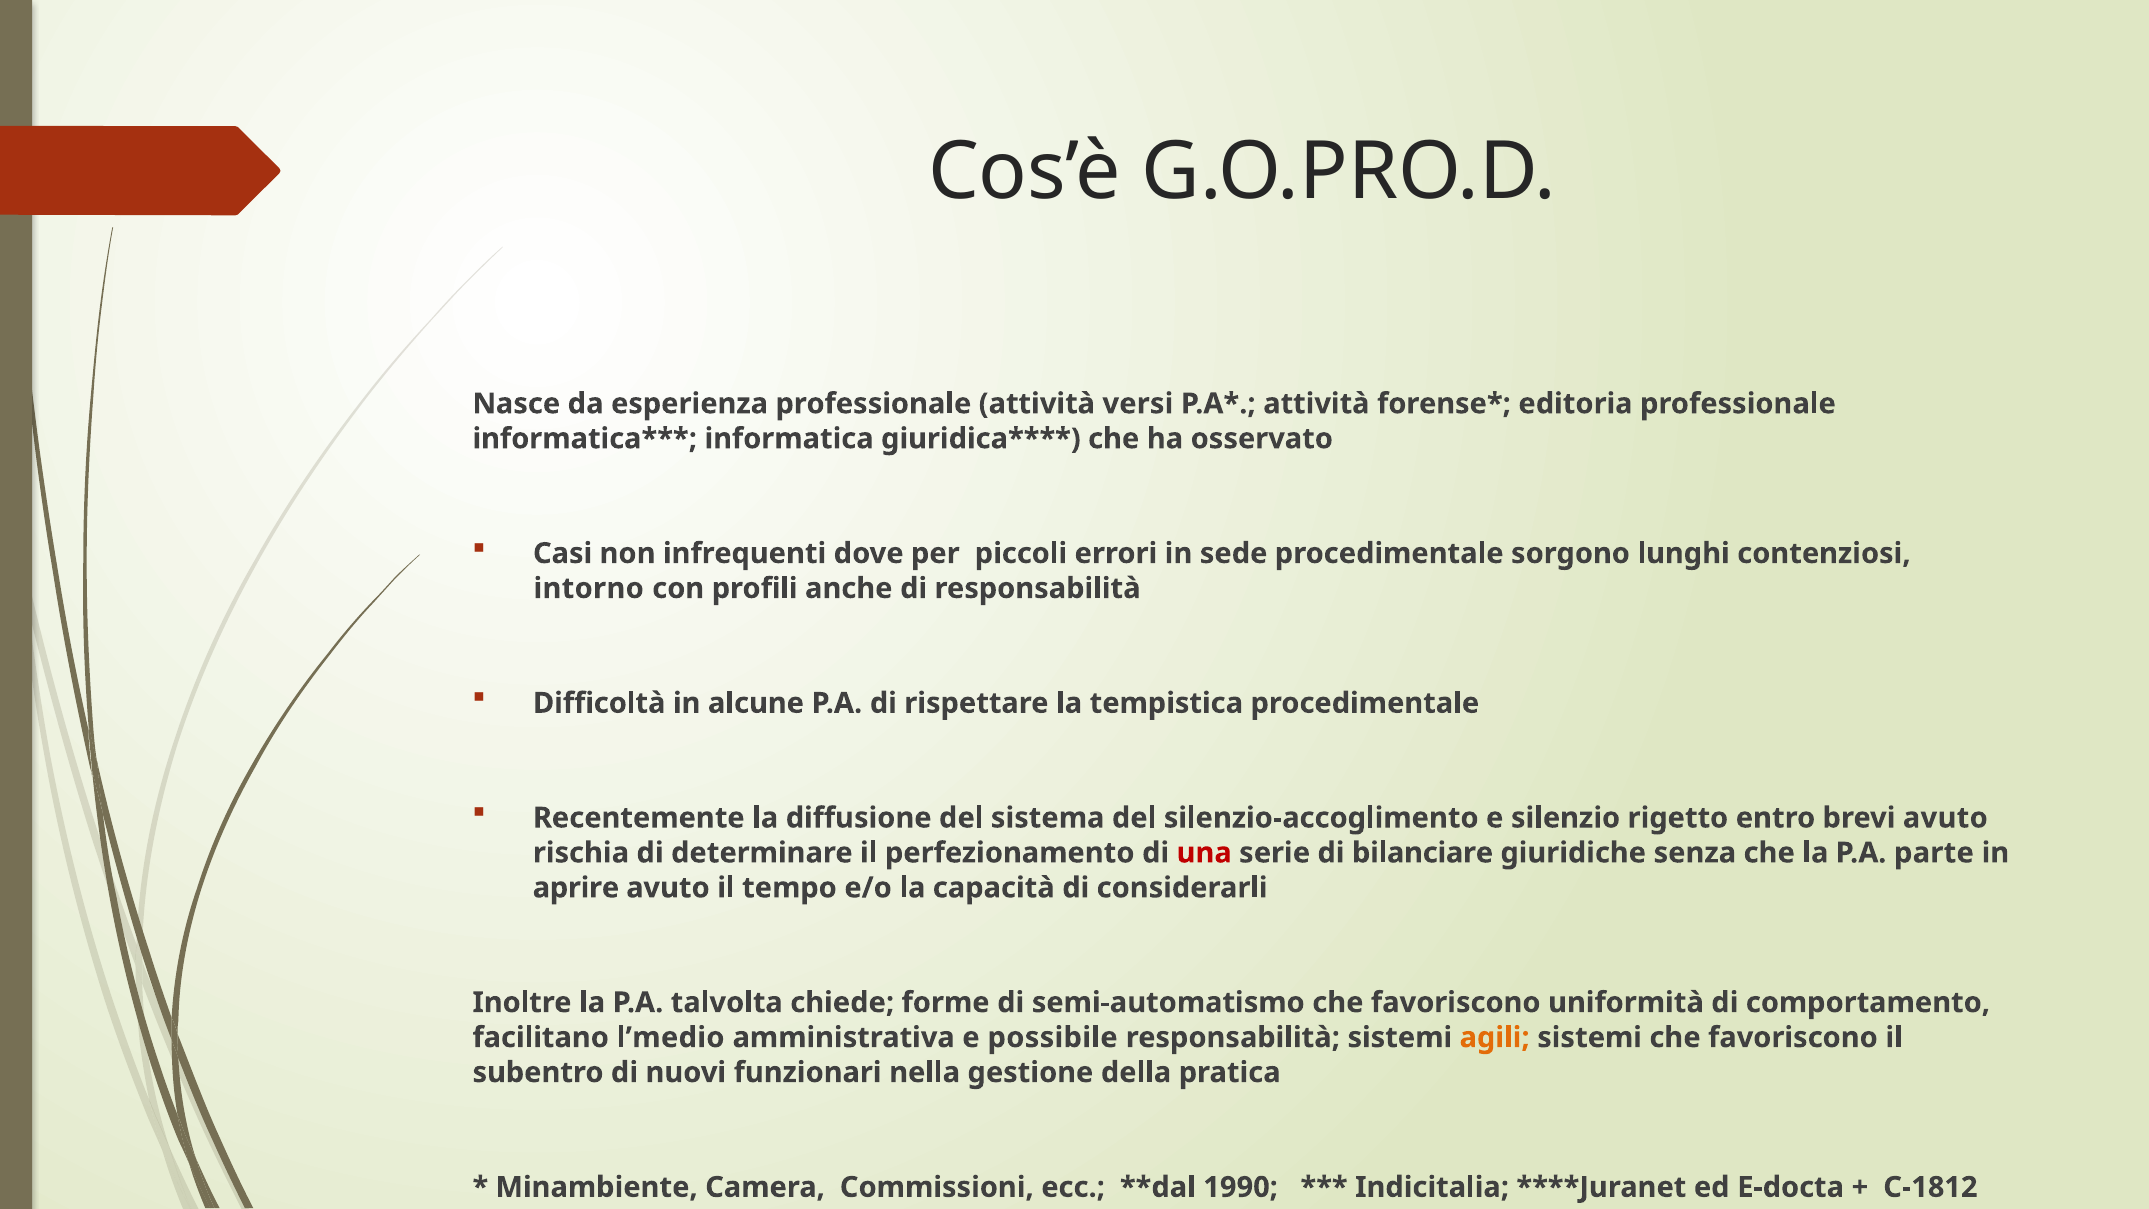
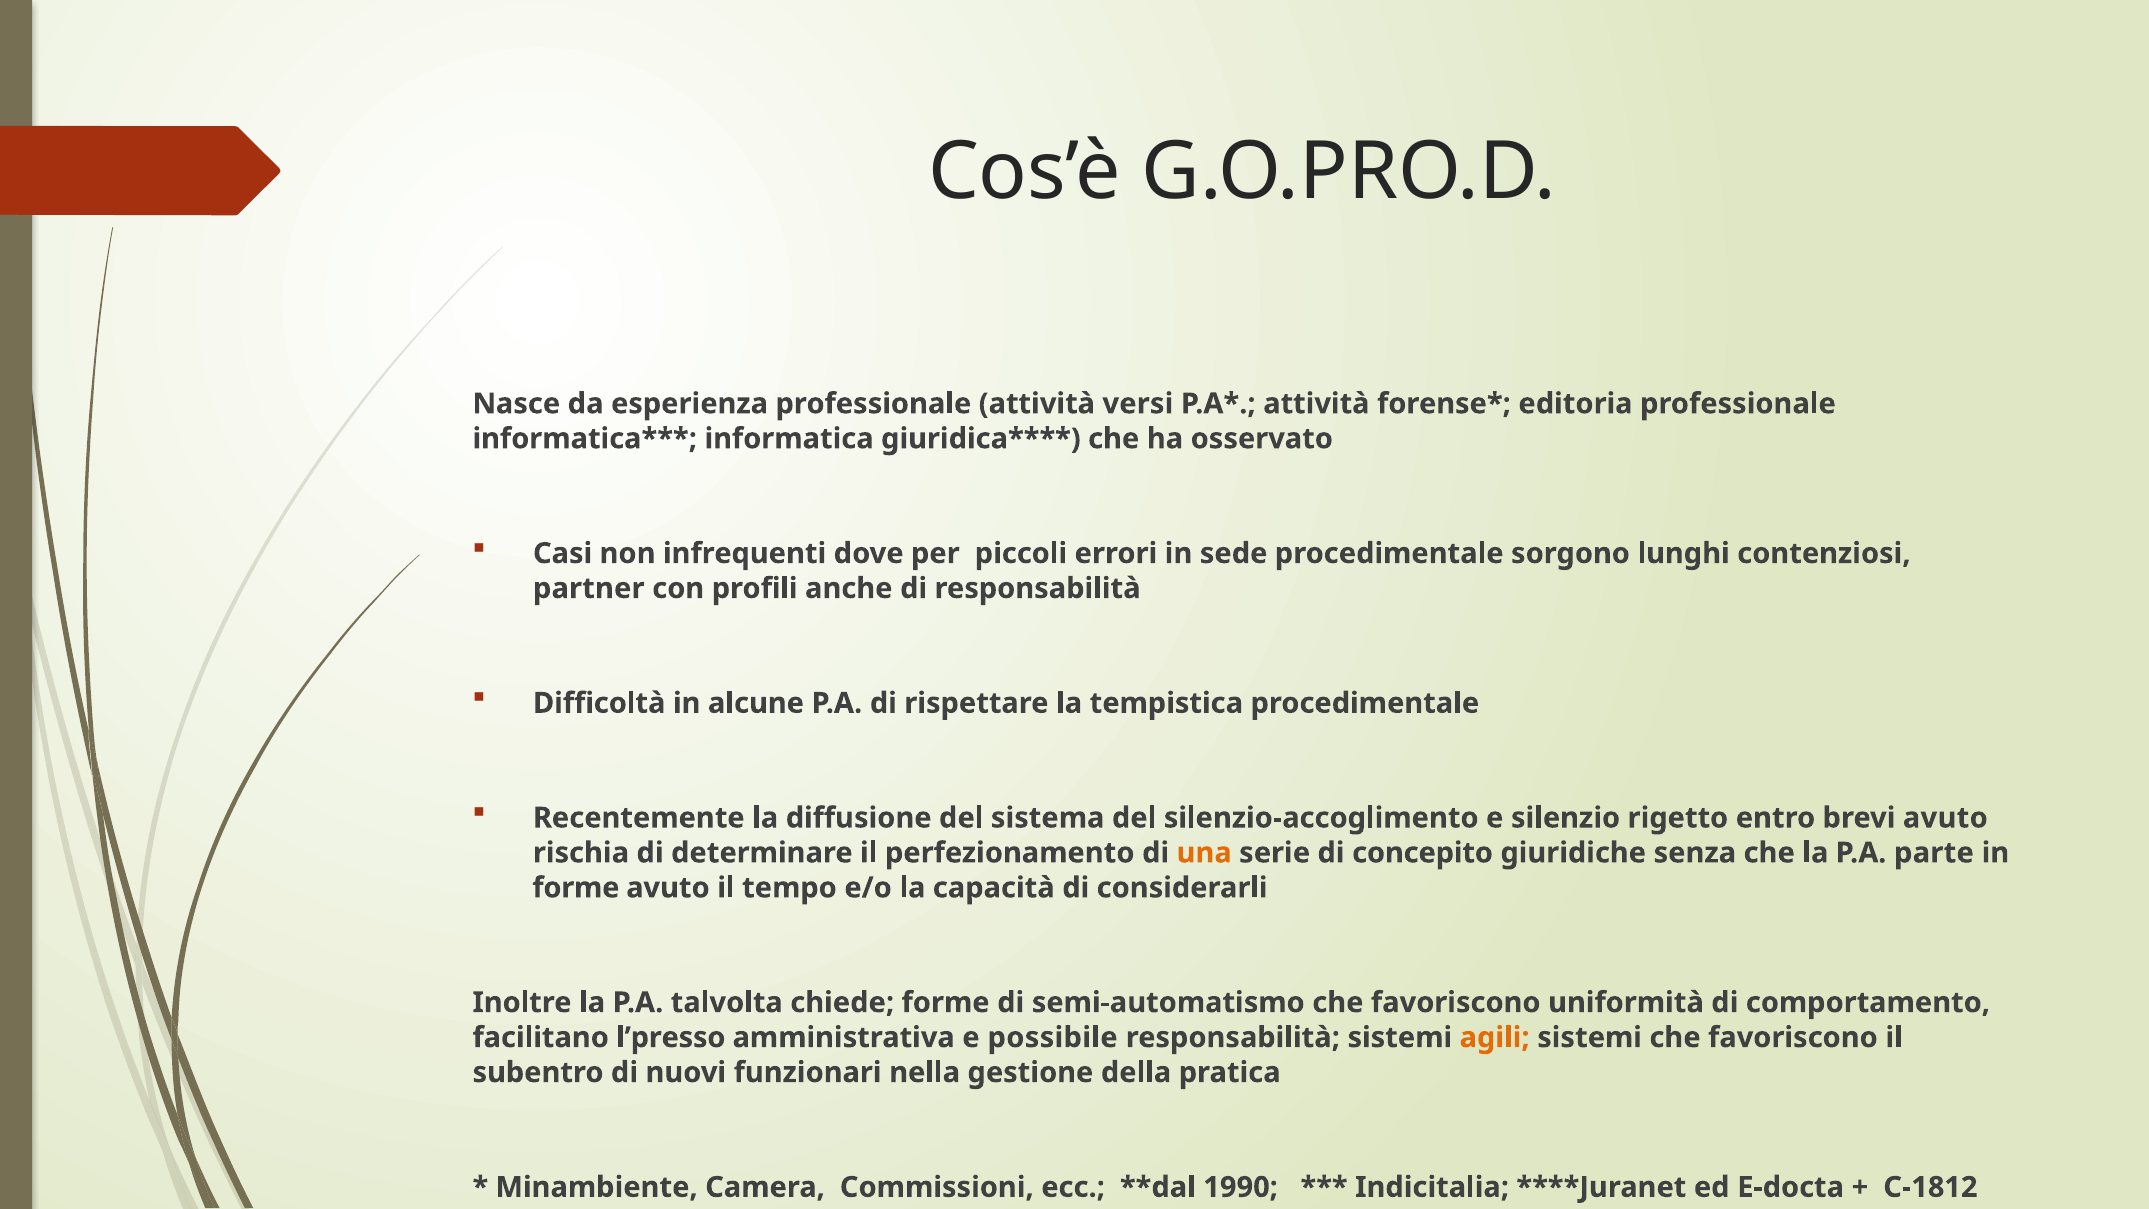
intorno: intorno -> partner (589, 588)
una colour: red -> orange (1204, 853)
bilanciare: bilanciare -> concepito (1423, 853)
aprire: aprire -> forme (576, 888)
l’medio: l’medio -> l’presso (671, 1037)
